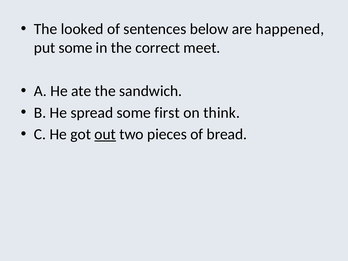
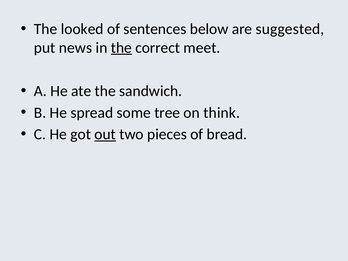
happened: happened -> suggested (290, 29)
put some: some -> news (75, 48)
the underline: none -> present (121, 48)
first: first -> tree (167, 113)
